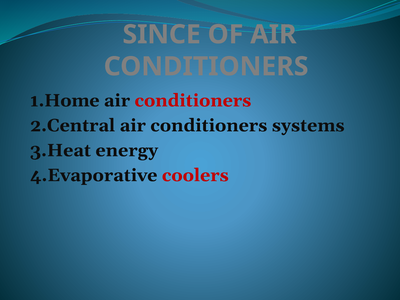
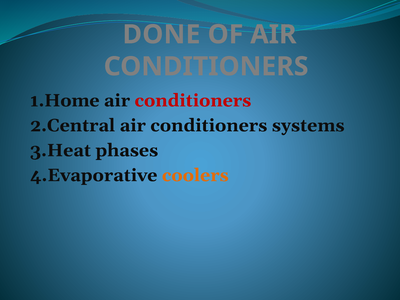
SINCE: SINCE -> DONE (161, 35)
energy: energy -> phases (127, 150)
coolers colour: red -> orange (195, 175)
